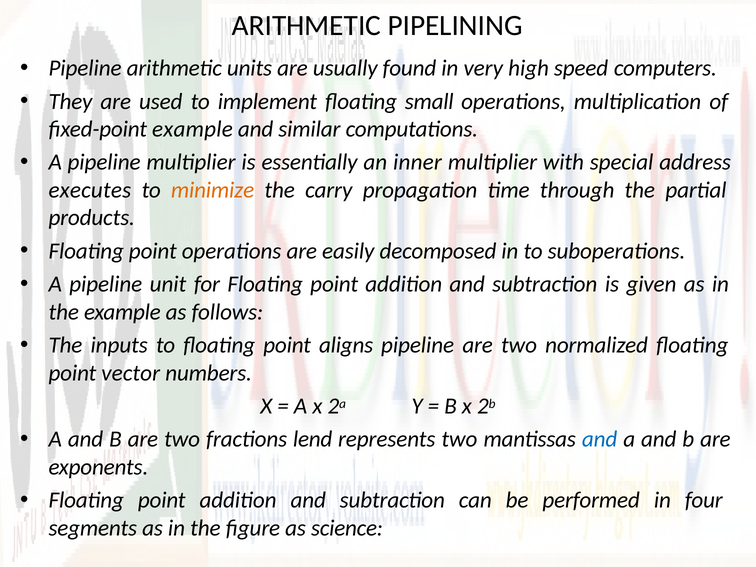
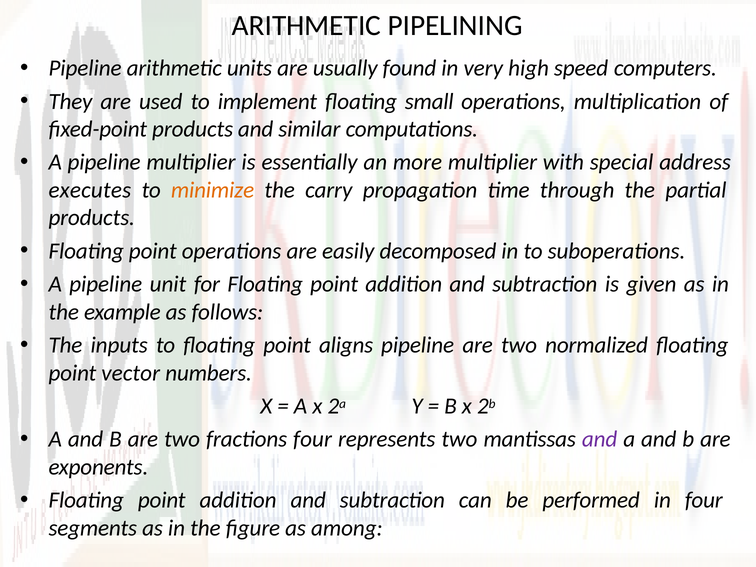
fixed-point example: example -> products (193, 129)
inner: inner -> more (418, 162)
fractions lend: lend -> four (313, 439)
and colour: blue -> purple (600, 439)
science: science -> among (347, 528)
